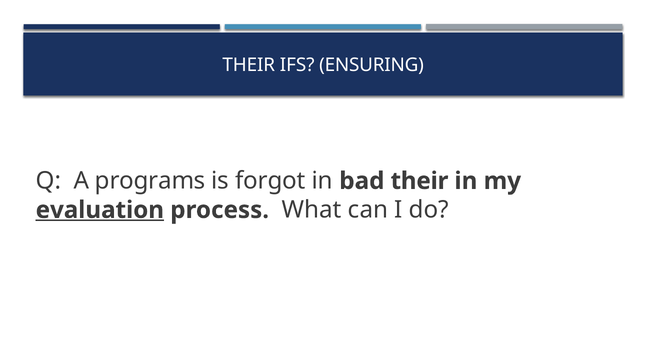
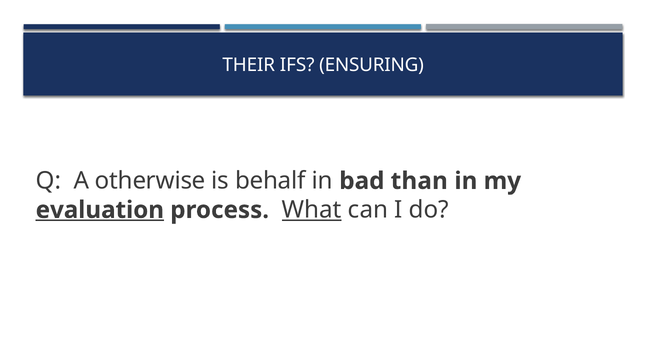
programs: programs -> otherwise (150, 181)
forgot: forgot -> behalf (270, 181)
bad their: their -> than (419, 181)
What underline: none -> present (312, 210)
